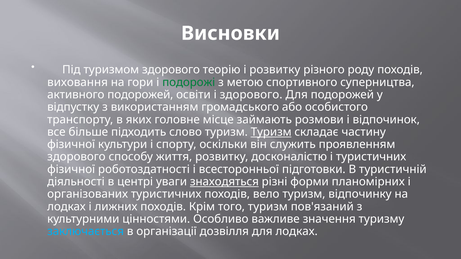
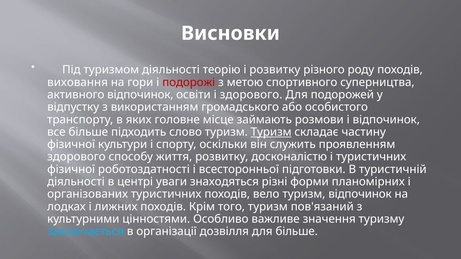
туризмом здорового: здорового -> діяльності (171, 70)
подорожі colour: green -> red (189, 82)
активного подорожей: подорожей -> відпочинок (140, 95)
знаходяться underline: present -> none (224, 182)
туризм відпочинку: відпочинку -> відпочинок (360, 194)
для лодках: лодках -> більше (297, 232)
